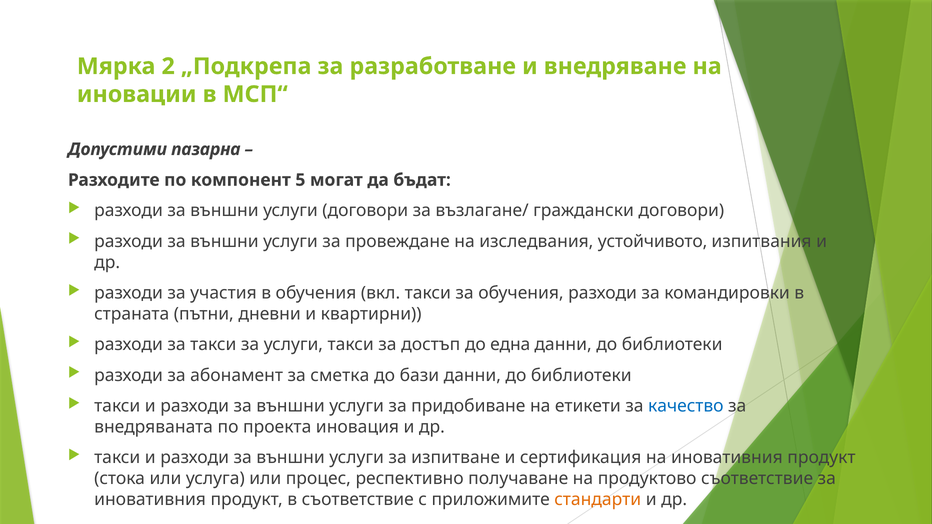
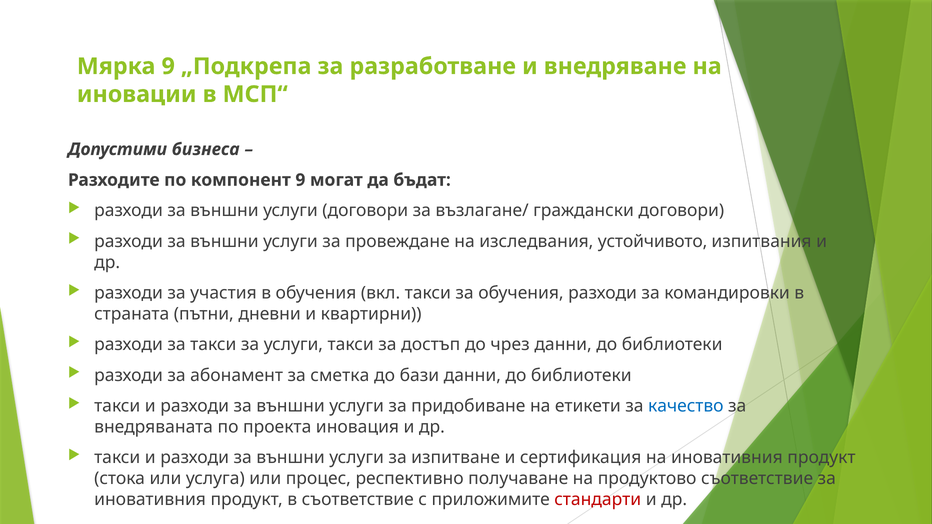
Мярка 2: 2 -> 9 (168, 66)
пазарна: пазарна -> бизнеса (206, 149)
компонент 5: 5 -> 9 (300, 180)
една: една -> чрез (510, 345)
стандарти colour: orange -> red (598, 500)
